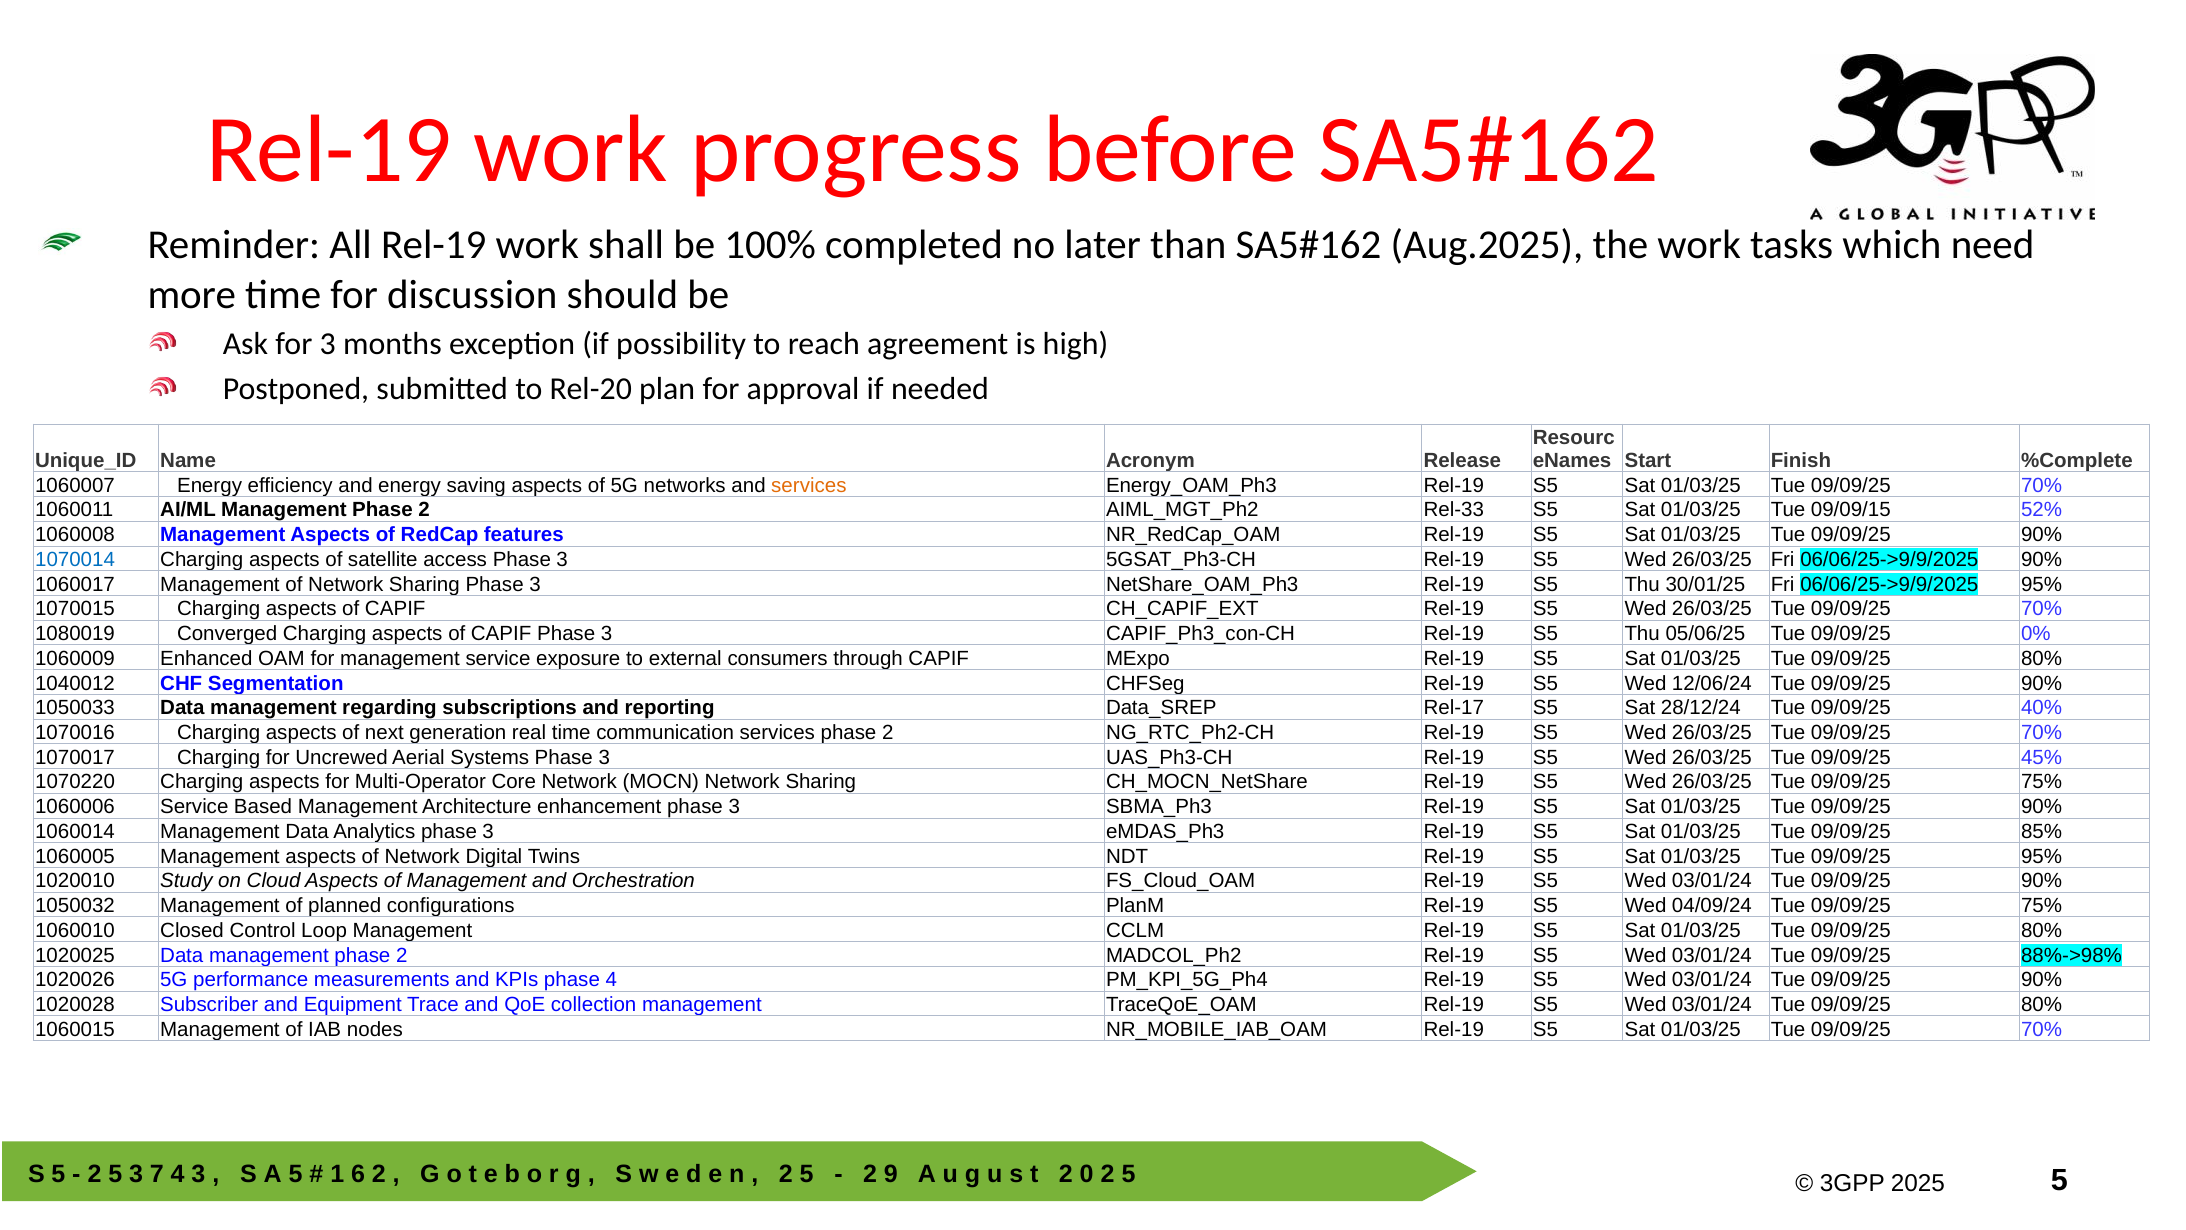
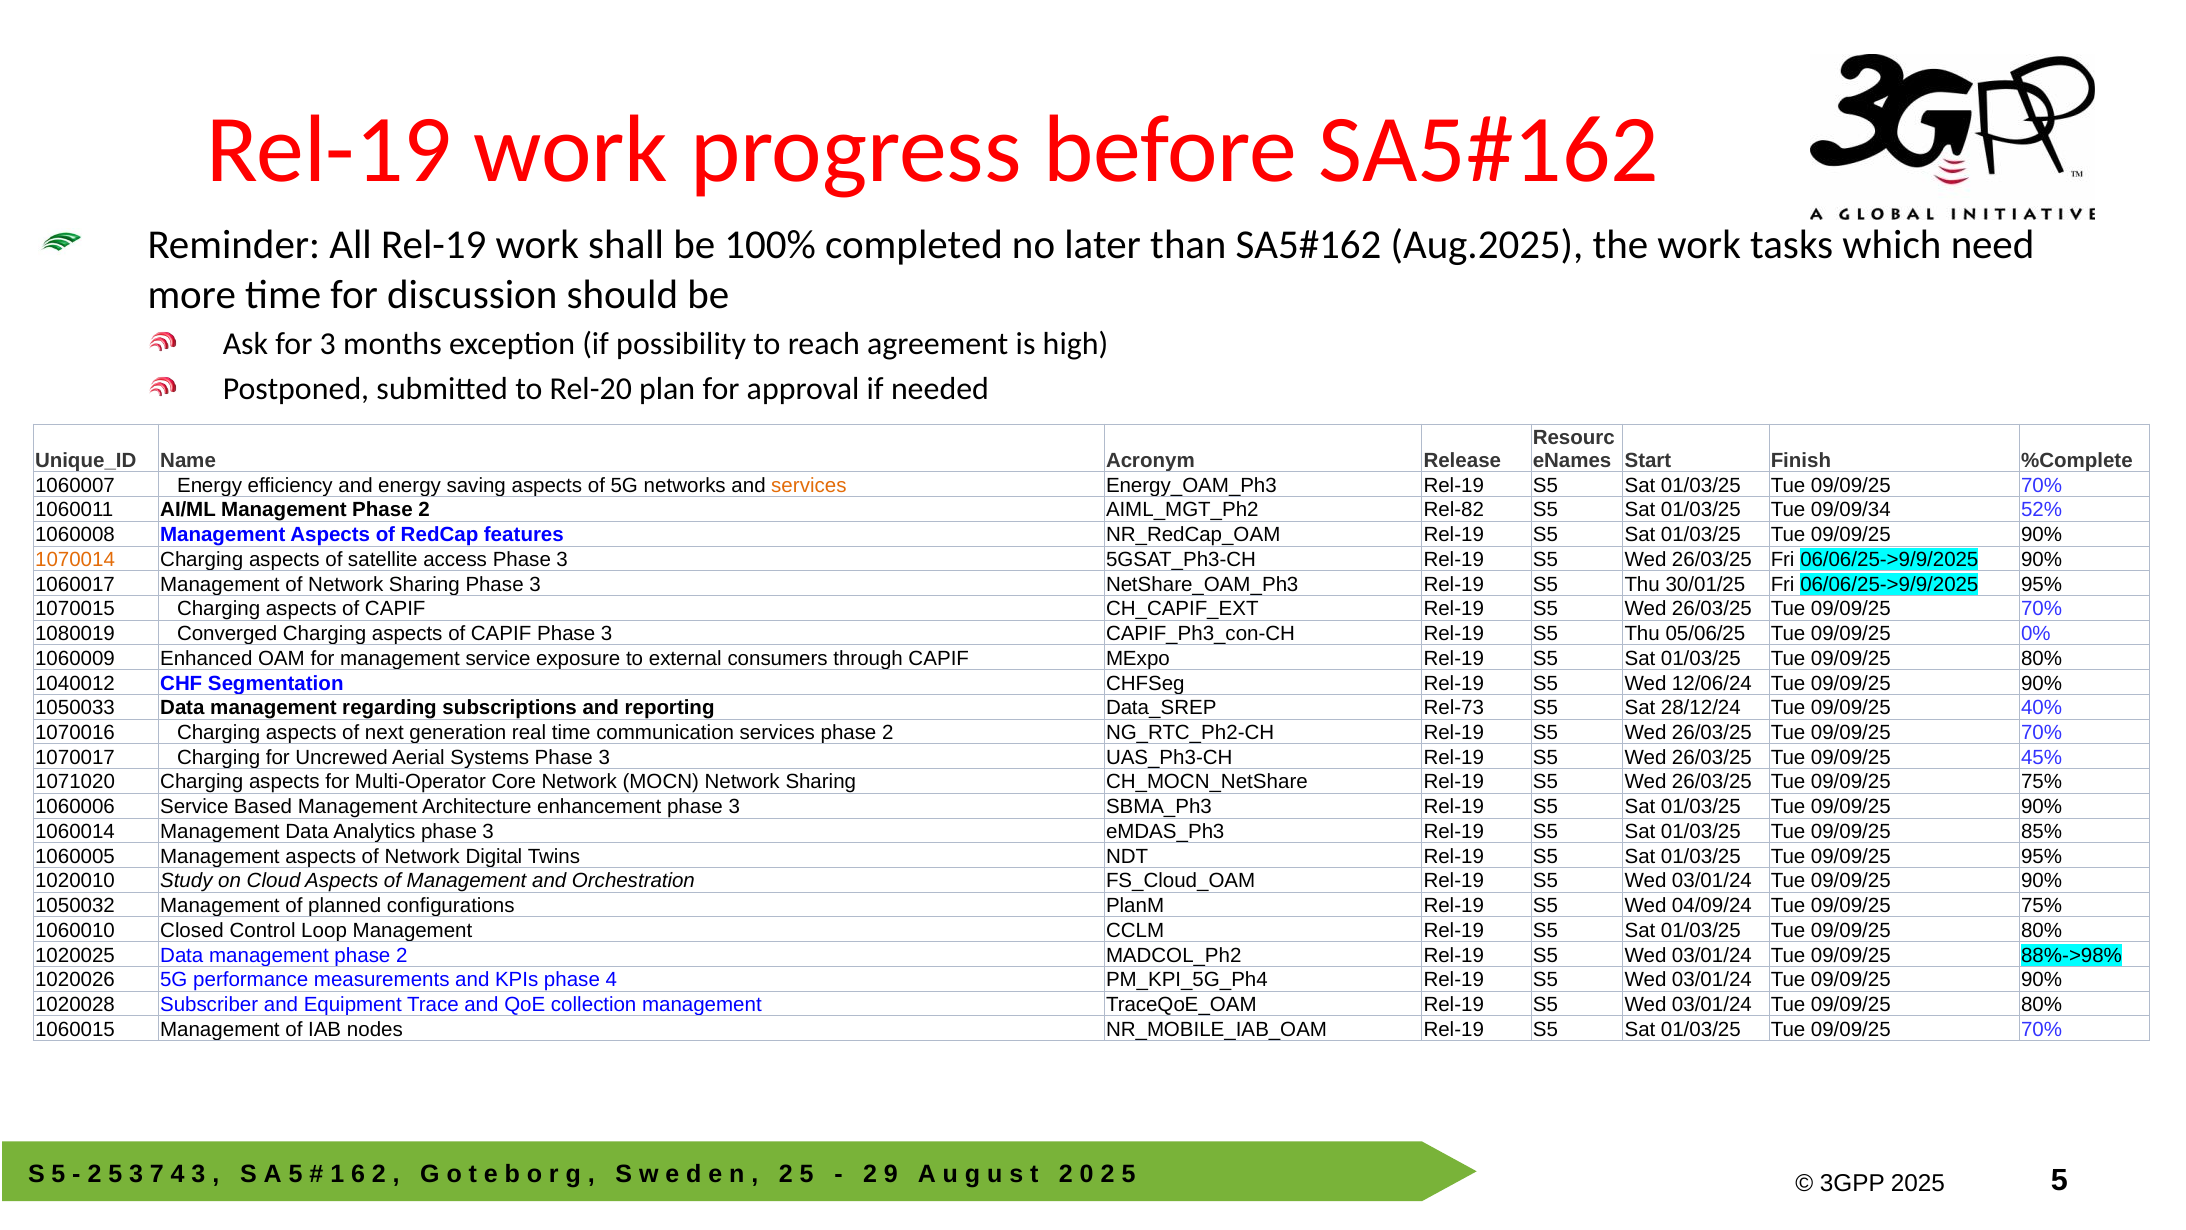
Rel-33: Rel-33 -> Rel-82 (1454, 510)
09/09/15: 09/09/15 -> 09/09/34 (1851, 510)
1070014 colour: blue -> orange (75, 559)
Rel-17: Rel-17 -> Rel-73 (1454, 708)
1070220: 1070220 -> 1071020 (75, 782)
